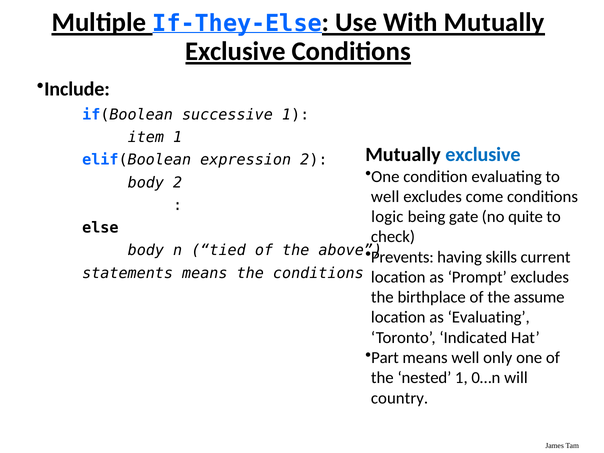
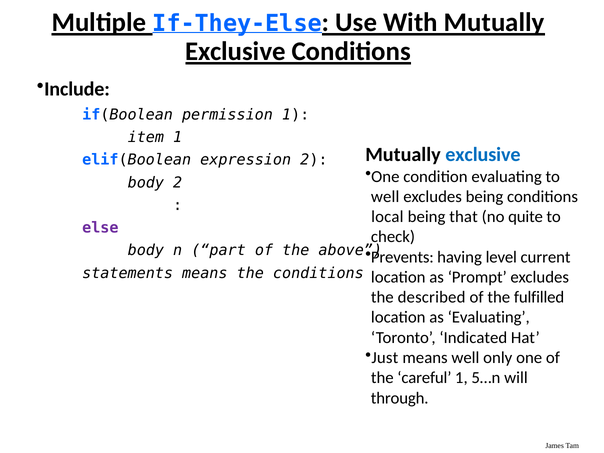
successive: successive -> permission (227, 115)
excludes come: come -> being (484, 197)
logic: logic -> local (387, 217)
gate: gate -> that (464, 217)
else colour: black -> purple (100, 228)
tied: tied -> part (219, 251)
skills: skills -> level (501, 257)
birthplace: birthplace -> described (432, 297)
assume: assume -> fulfilled (539, 297)
Part: Part -> Just (385, 358)
nested: nested -> careful (424, 378)
0…n: 0…n -> 5…n (486, 378)
country: country -> through (400, 398)
